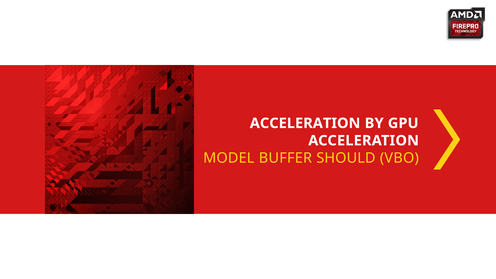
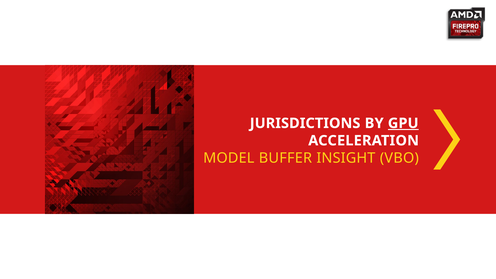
ACCELERATION: ACCELERATION -> JURISDICTIONS (305, 123)
GPU underline: none -> present (403, 123)
SHOULD: SHOULD -> INSIGHT (346, 158)
